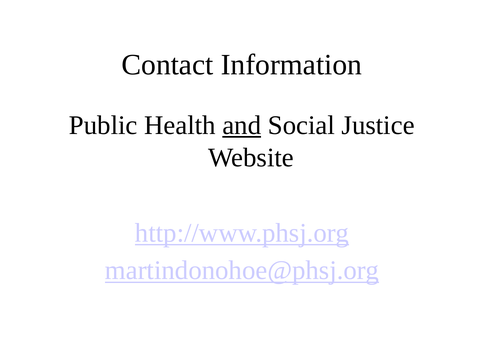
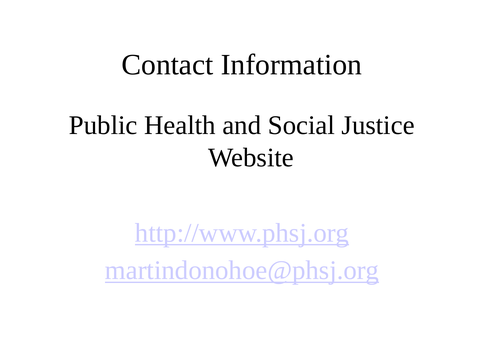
and underline: present -> none (242, 125)
